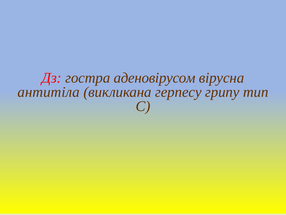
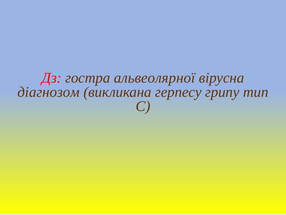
аденовірусом: аденовірусом -> альвеолярної (155, 78)
антитіла: антитіла -> діагнозом (49, 92)
